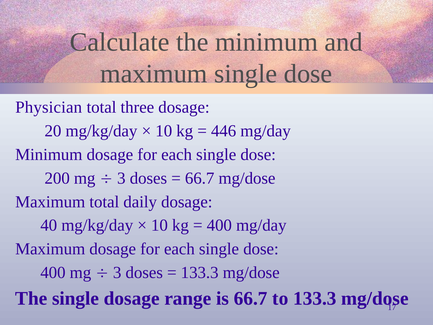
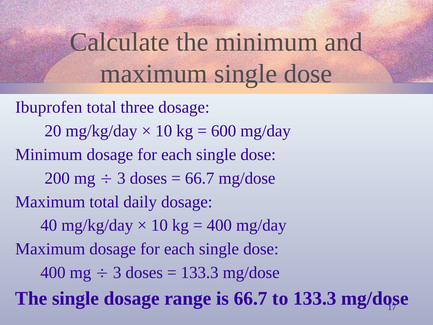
Physician: Physician -> Ibuprofen (49, 107)
446: 446 -> 600 (224, 131)
